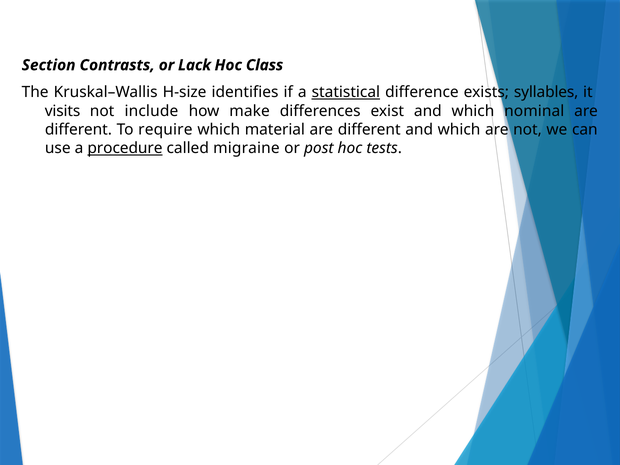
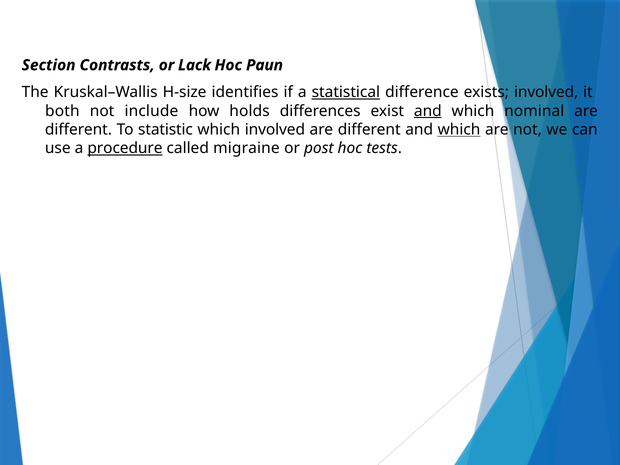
Class: Class -> Paun (265, 65)
exists syllables: syllables -> involved (546, 92)
visits: visits -> both (62, 111)
make: make -> holds (250, 111)
and underline: none -> present (428, 111)
require: require -> statistic (165, 130)
which material: material -> involved (275, 130)
which underline: none -> present (459, 130)
